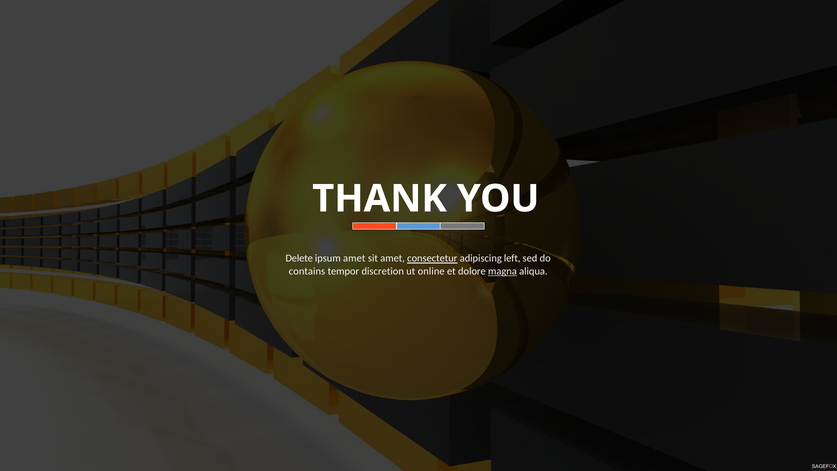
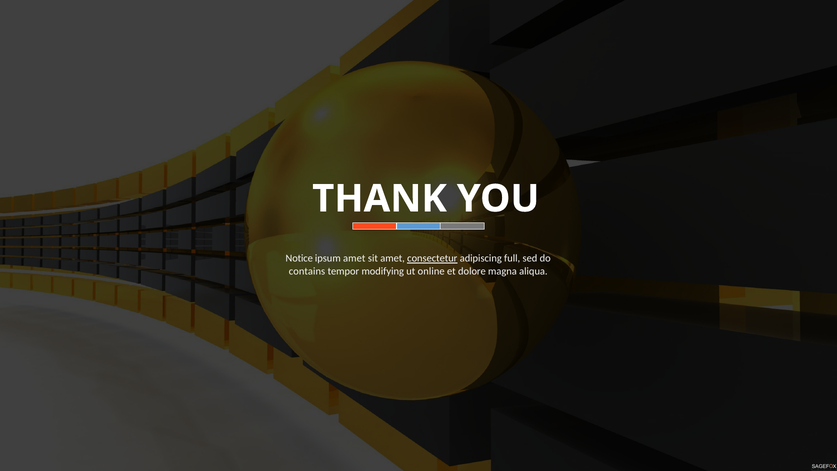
Delete: Delete -> Notice (299, 258)
left: left -> full (512, 258)
discretion: discretion -> modifying (383, 271)
magna underline: present -> none (502, 271)
